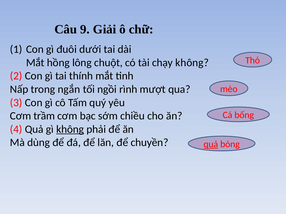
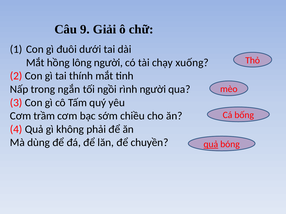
lông chuột: chuột -> người (108, 63)
chạy không: không -> xuống (192, 63)
rình mượt: mượt -> người (153, 89)
không underline: present -> none (70, 129)
